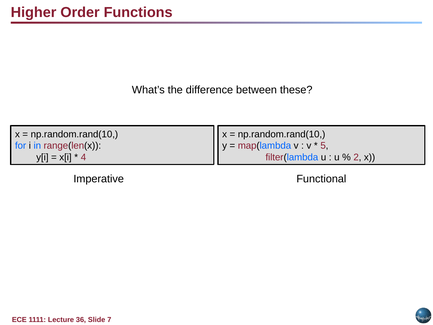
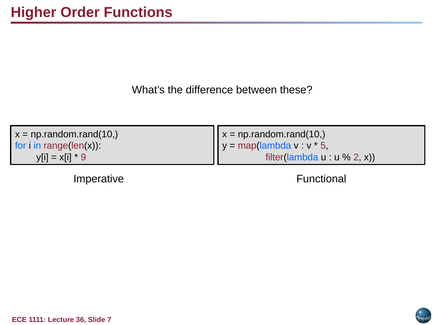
4: 4 -> 9 (83, 157)
